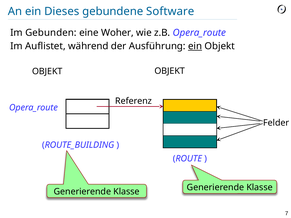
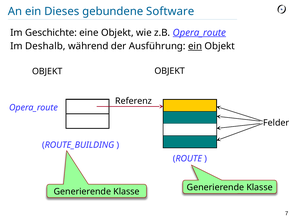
Gebunden: Gebunden -> Geschichte (51, 33)
eine Woher: Woher -> Objekt (117, 33)
Opera_route underline: none -> present (199, 33)
Auflistet: Auflistet -> Deshalb (45, 46)
